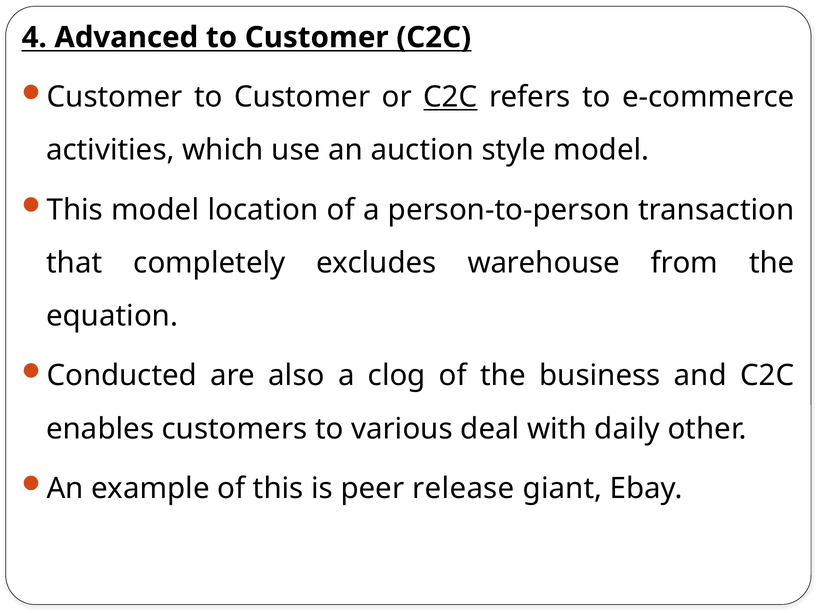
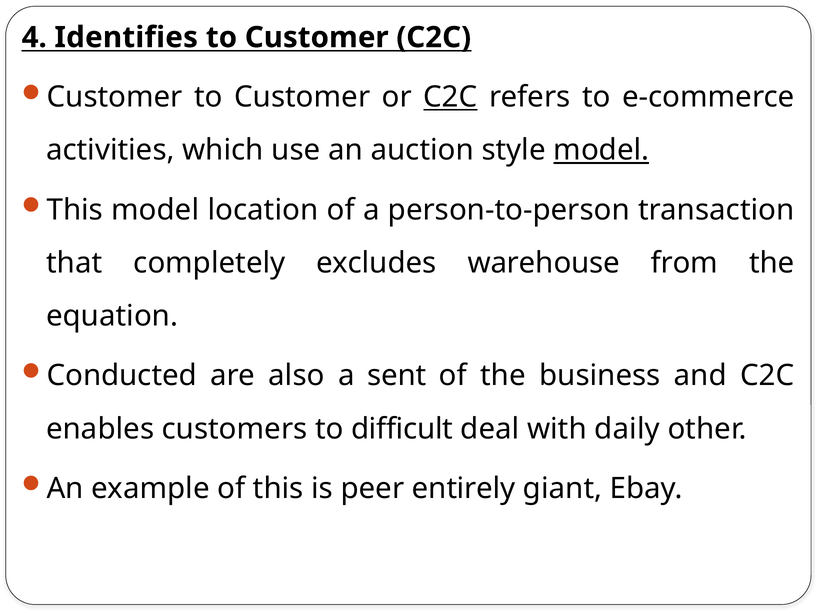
Advanced: Advanced -> Identifies (126, 37)
model underline: none -> present (601, 150)
clog: clog -> sent (397, 376)
various: various -> difficult (402, 429)
release: release -> entirely (464, 488)
